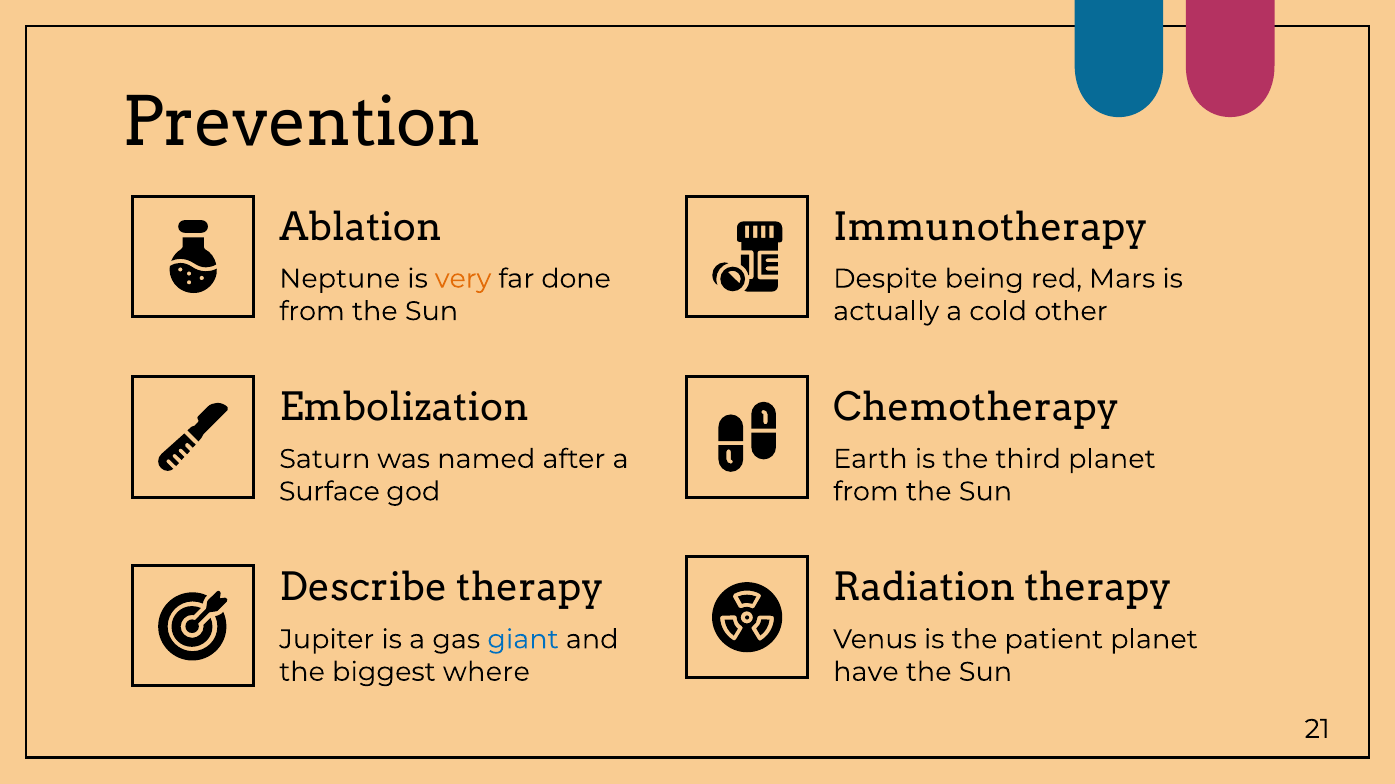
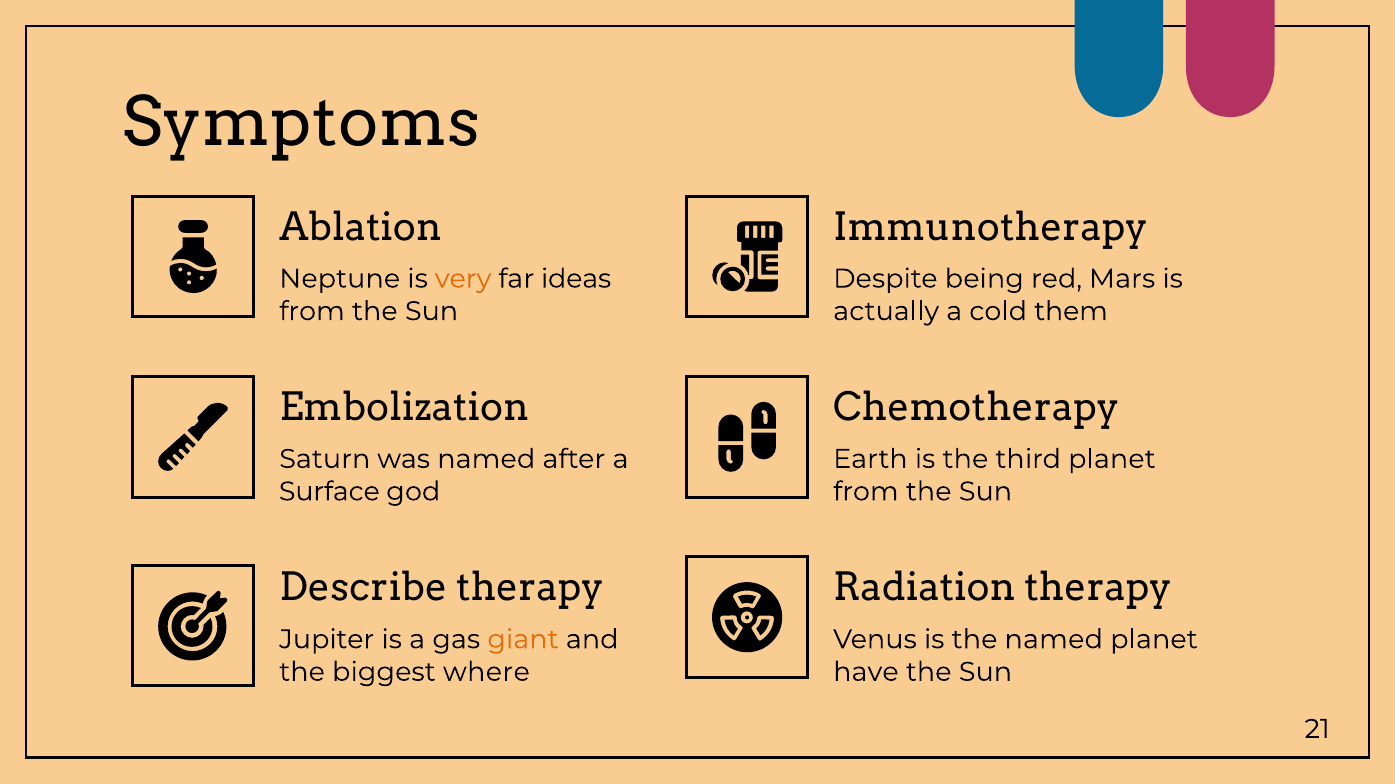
Prevention: Prevention -> Symptoms (301, 124)
done: done -> ideas (576, 279)
other: other -> them (1071, 312)
giant colour: blue -> orange (523, 640)
the patient: patient -> named (1054, 640)
